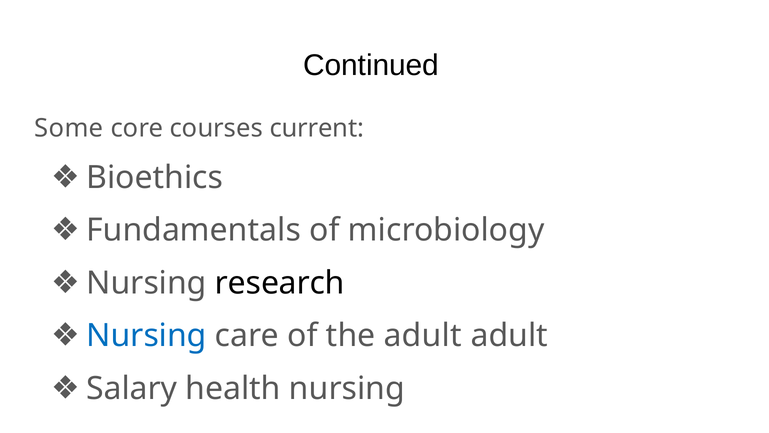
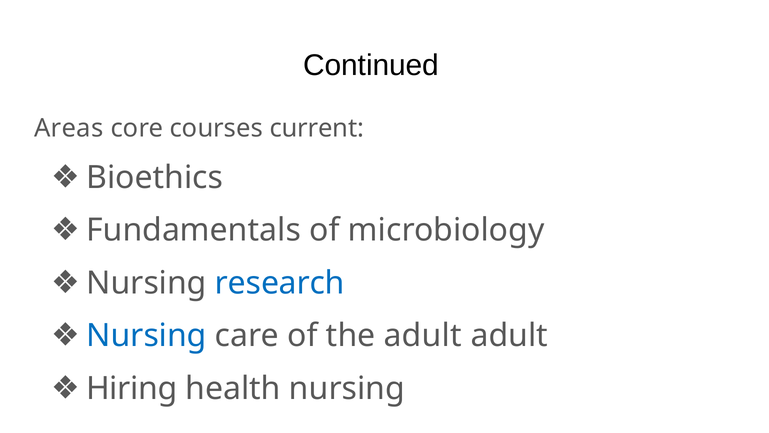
Some: Some -> Areas (69, 128)
research colour: black -> blue (280, 283)
Salary: Salary -> Hiring (132, 388)
